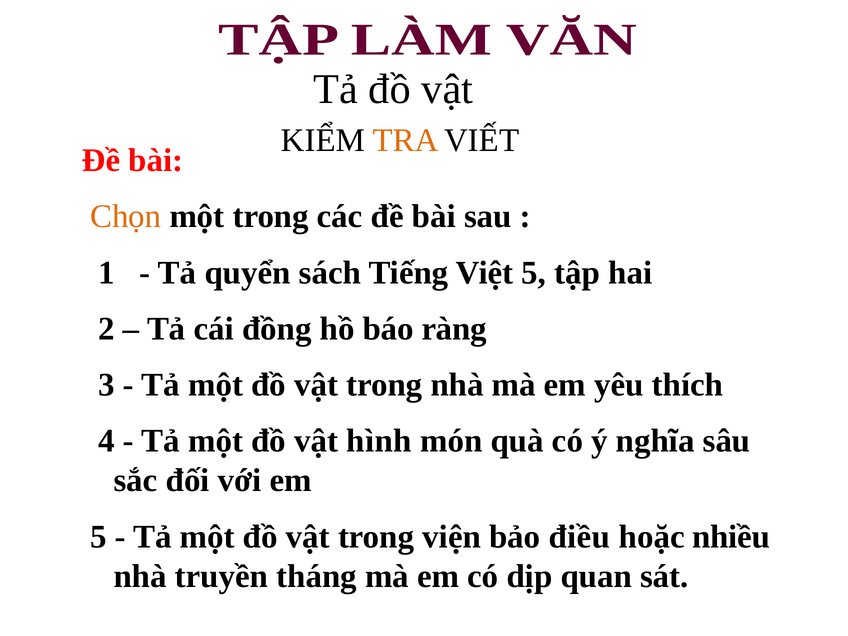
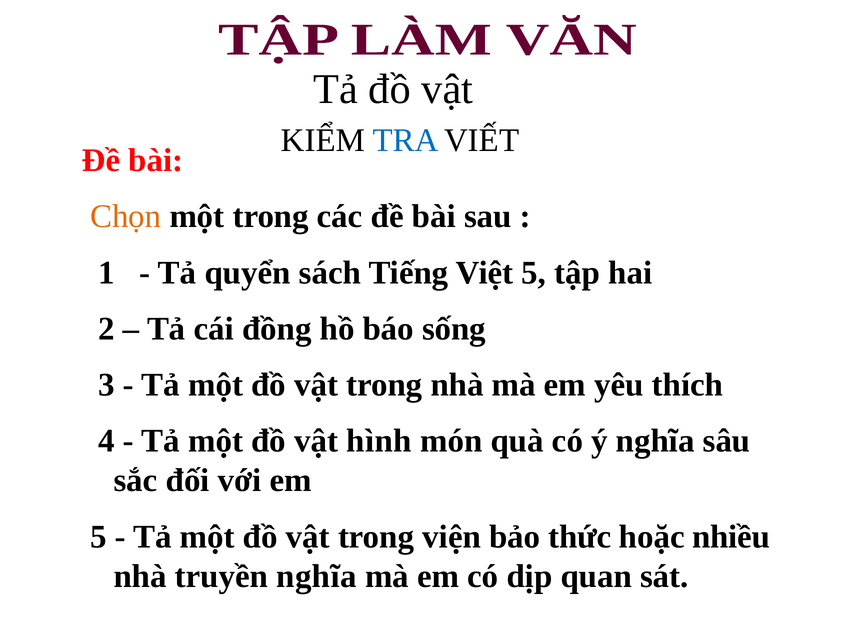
TRA colour: orange -> blue (406, 140)
ràng: ràng -> sống (454, 329)
điều: điều -> thức (580, 537)
truyền tháng: tháng -> nghĩa (316, 576)
